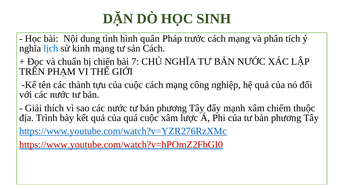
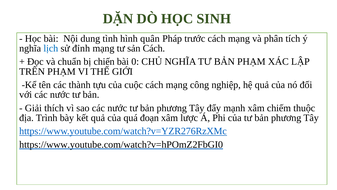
kinh: kinh -> đỉnh (81, 48)
7: 7 -> 0 (135, 62)
BẢN NƯỚC: NƯỚC -> PHẠM (251, 62)
quá cuộc: cuộc -> đoạn (149, 118)
https://www.youtube.com/watch?v=hPOmZ2FbGI0 colour: red -> black (121, 144)
